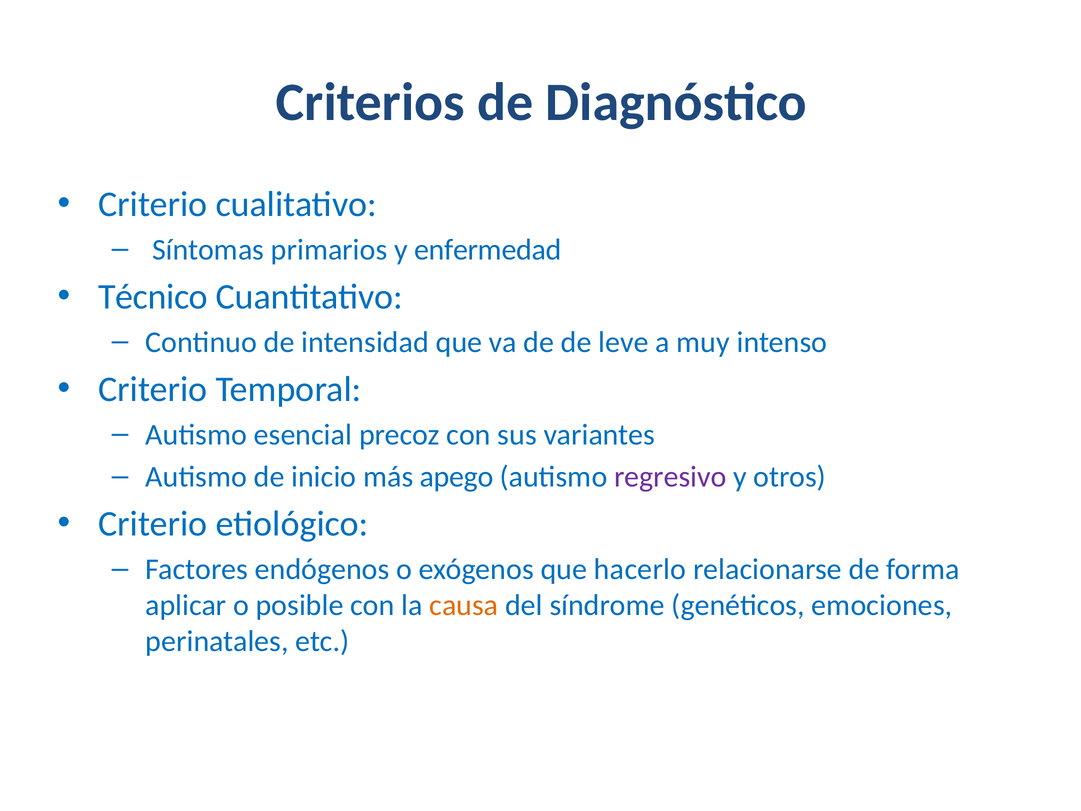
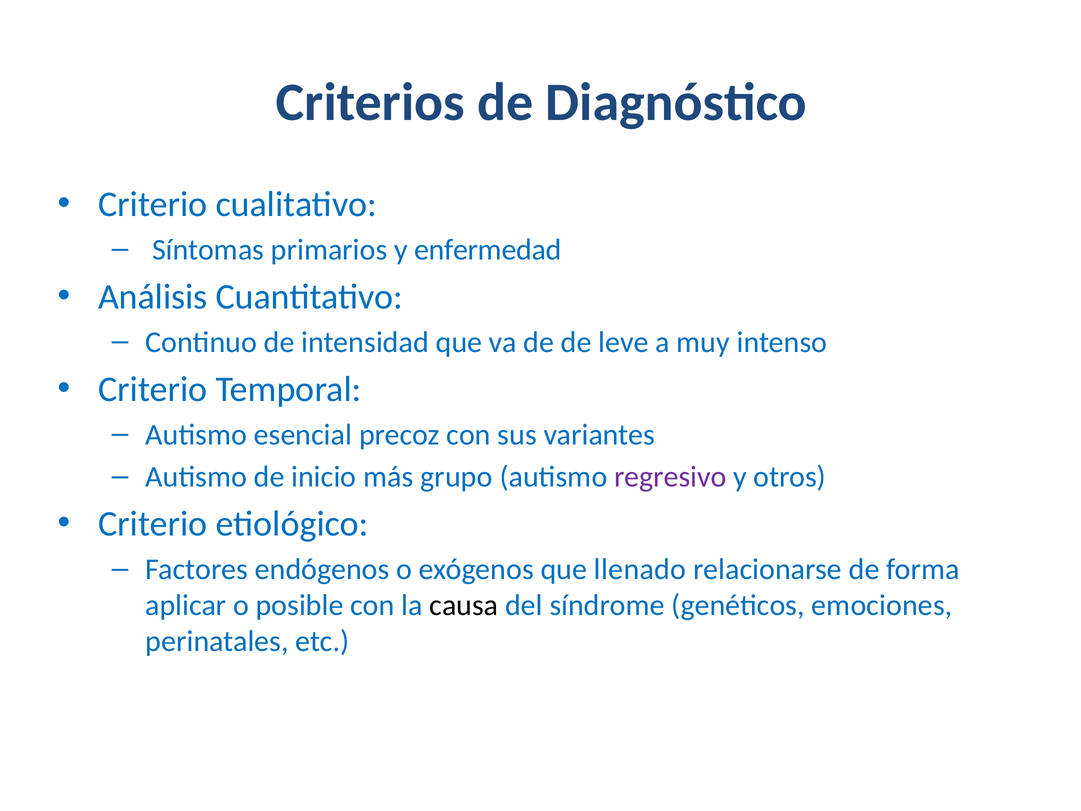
Técnico: Técnico -> Análisis (153, 297)
apego: apego -> grupo (456, 477)
hacerlo: hacerlo -> llenado (640, 569)
causa colour: orange -> black (464, 605)
